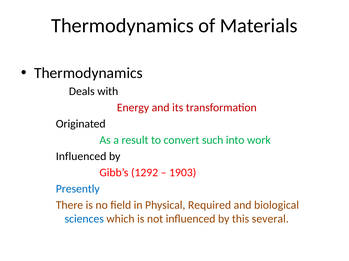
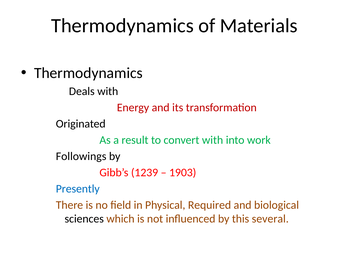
convert such: such -> with (213, 140)
Influenced: Influenced -> Followings (81, 157)
1292: 1292 -> 1239 (145, 173)
sciences colour: blue -> black (84, 219)
